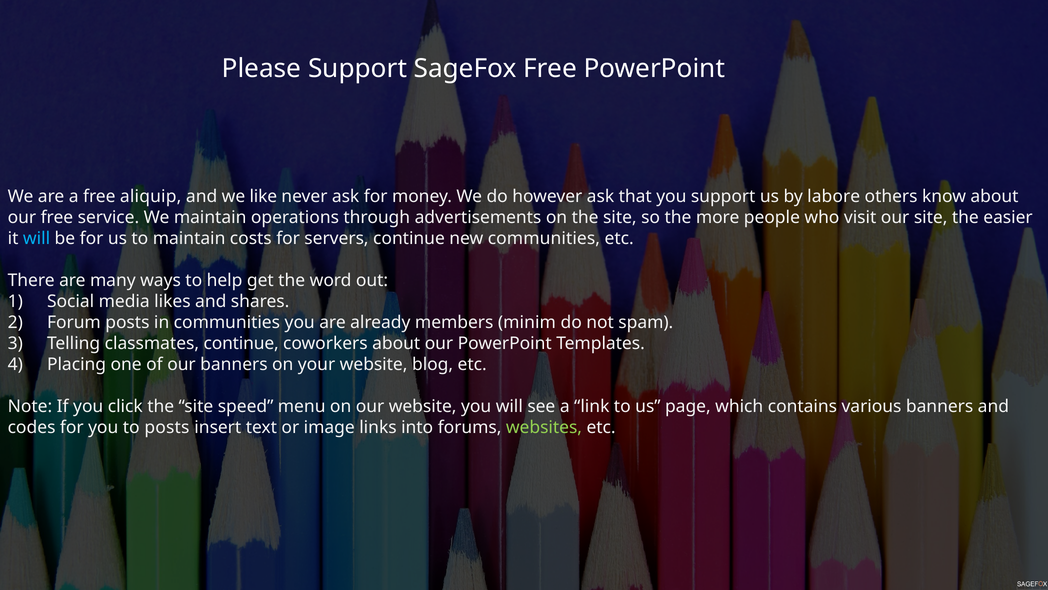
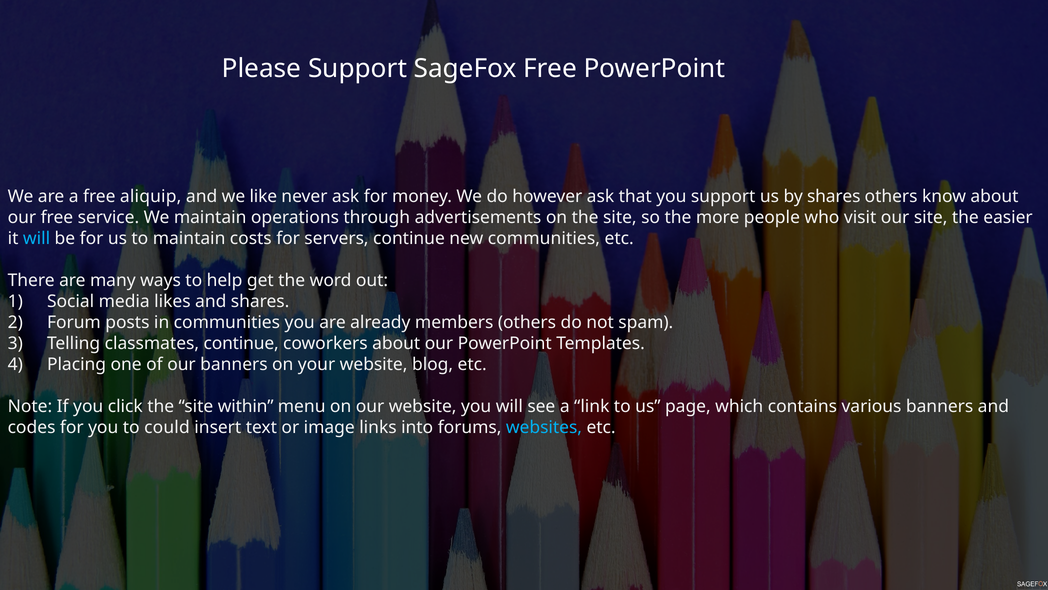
by labore: labore -> shares (834, 196)
members minim: minim -> others (527, 322)
speed: speed -> within (246, 406)
to posts: posts -> could (167, 427)
websites colour: light green -> light blue (544, 427)
